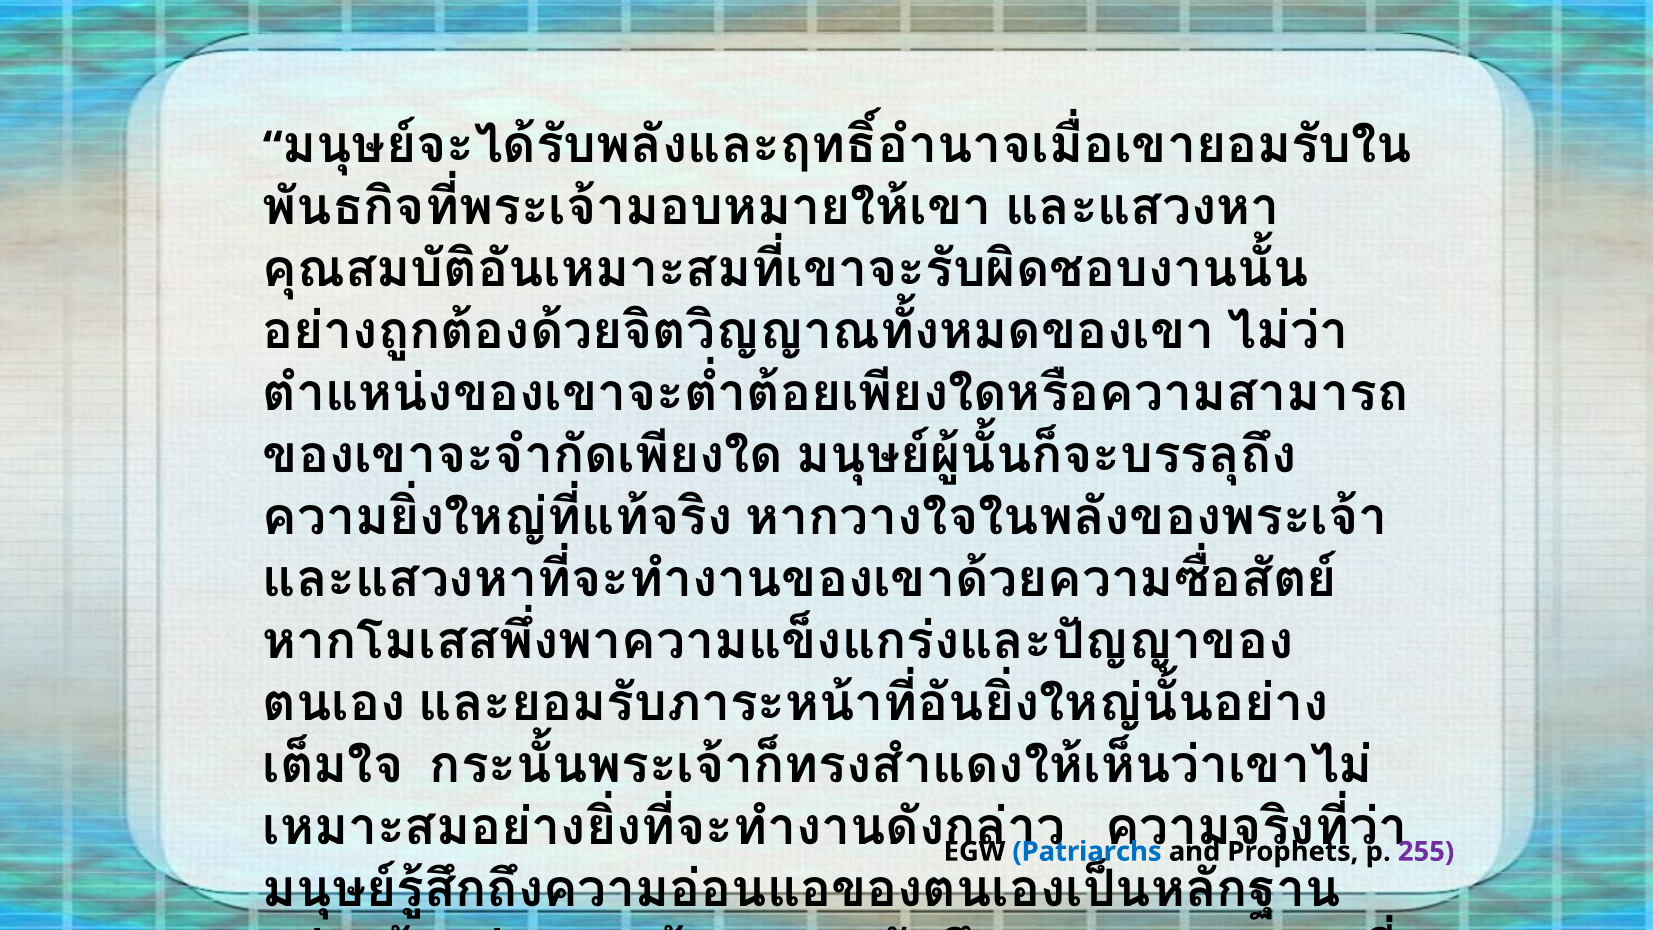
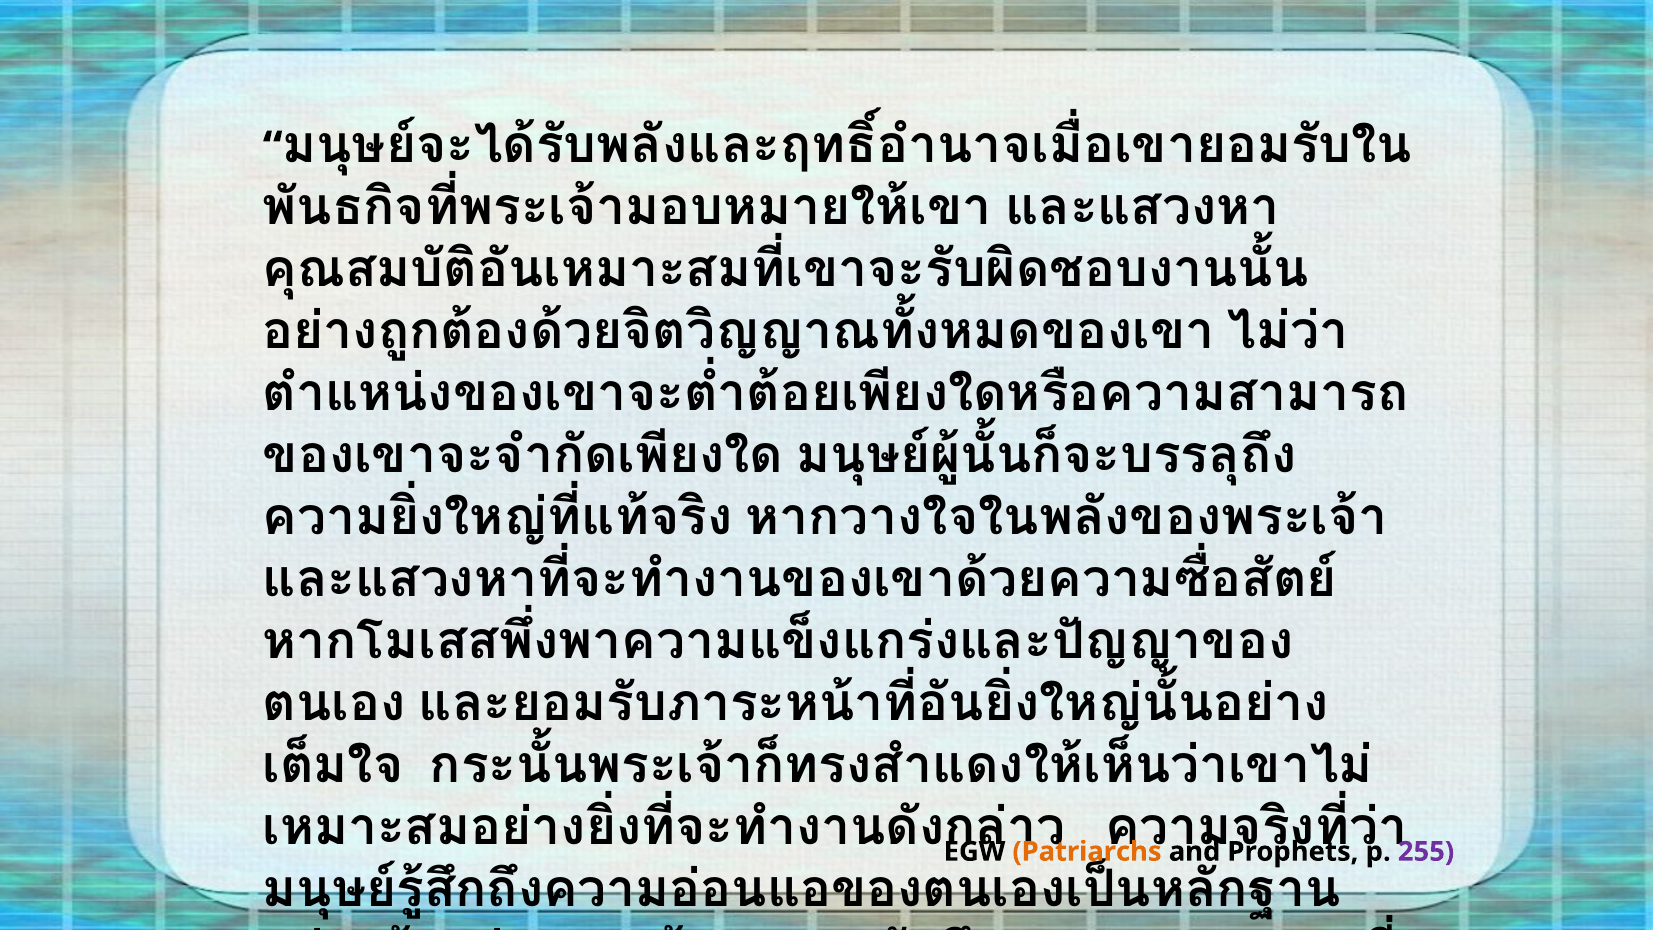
Patriarchs colour: blue -> orange (1087, 851)
